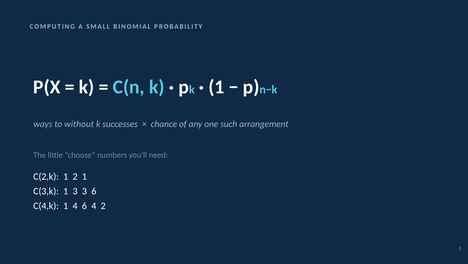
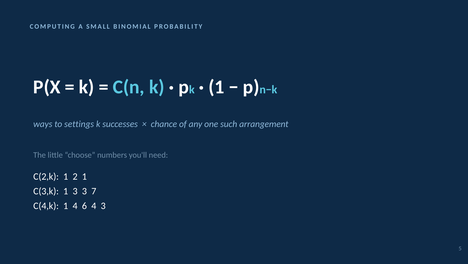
without: without -> settings (79, 124)
3 6: 6 -> 7 (94, 191)
4 2: 2 -> 3 (103, 205)
